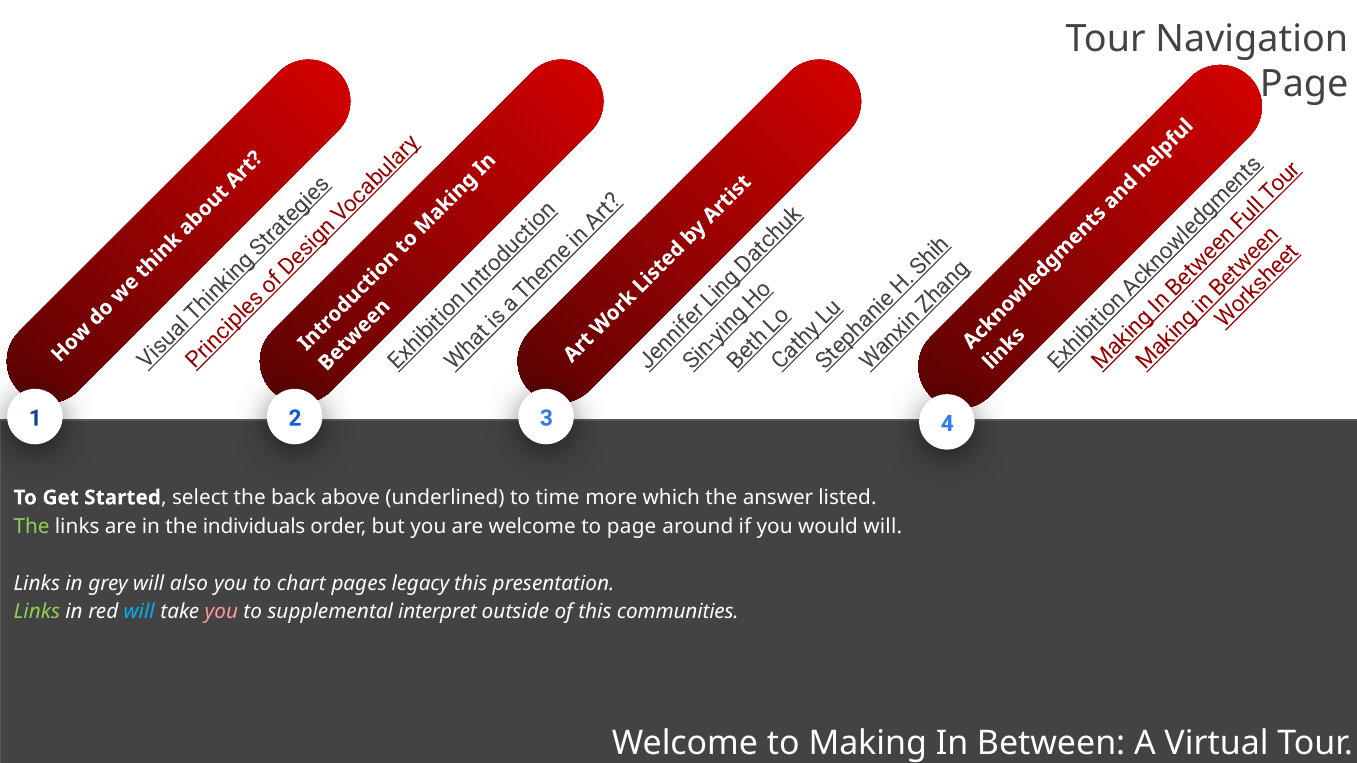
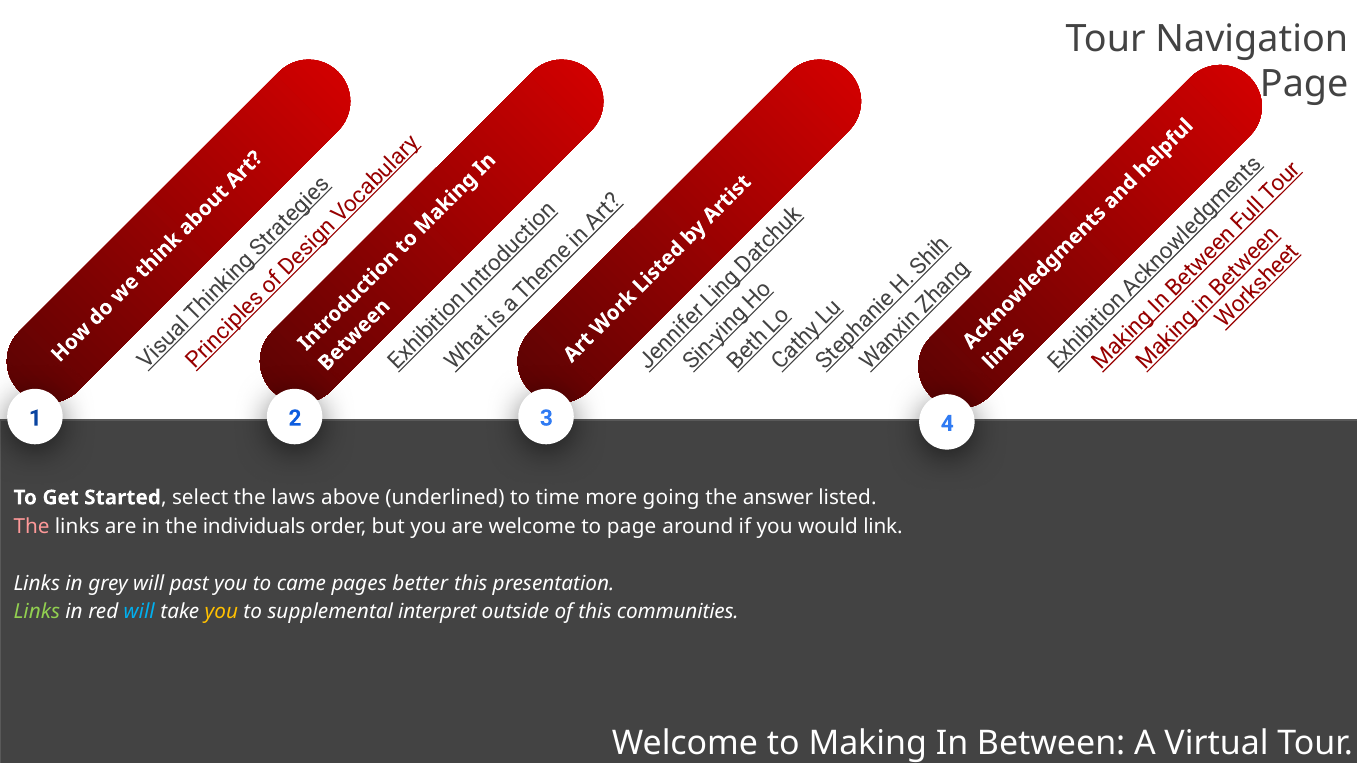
back: back -> laws (293, 498)
which: which -> going (671, 498)
The colour: light green -> pink (32, 526)
would will: will -> link (883, 526)
also: also -> past (189, 584)
chart: chart -> came (301, 584)
legacy: legacy -> better (420, 584)
you colour: pink -> yellow (221, 612)
